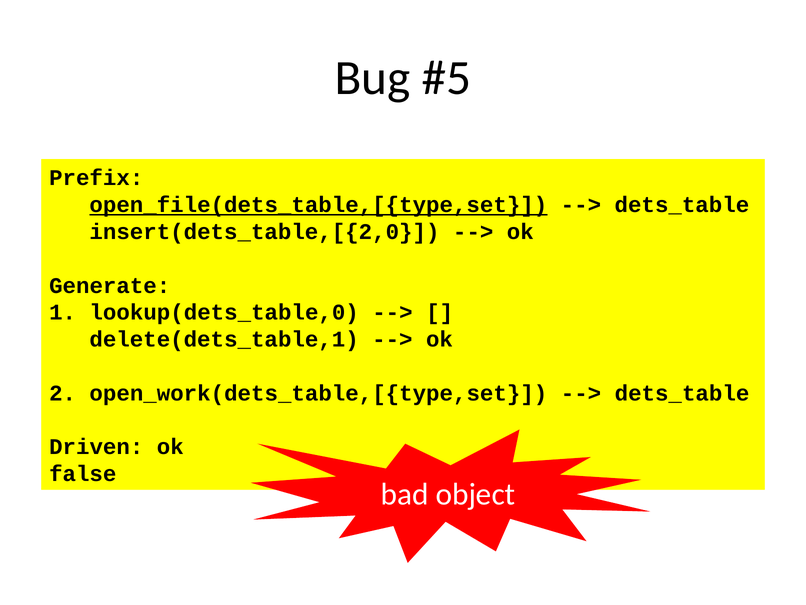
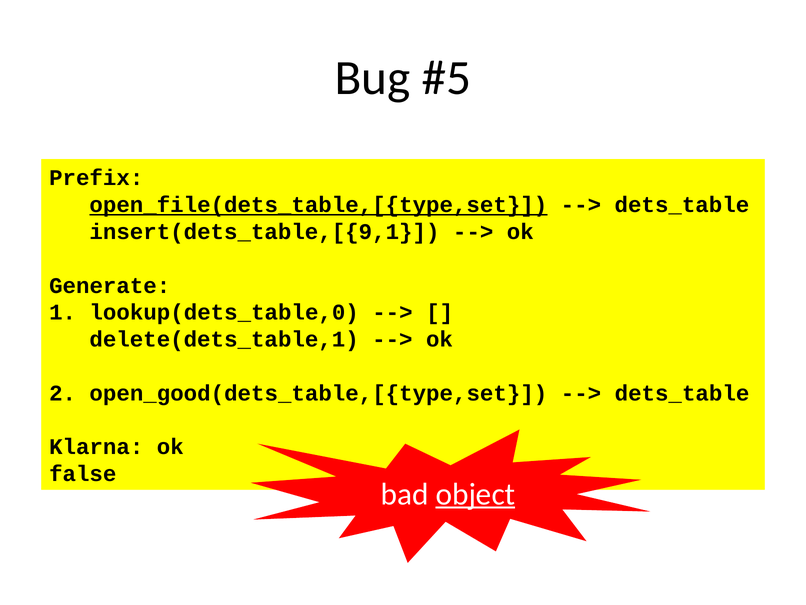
insert(dets_table,[{2,0: insert(dets_table,[{2,0 -> insert(dets_table,[{9,1 (264, 232)
open_work(dets_table,[{type,set: open_work(dets_table,[{type,set -> open_good(dets_table,[{type,set (318, 393)
Driven: Driven -> Klarna (96, 447)
object underline: none -> present (475, 494)
